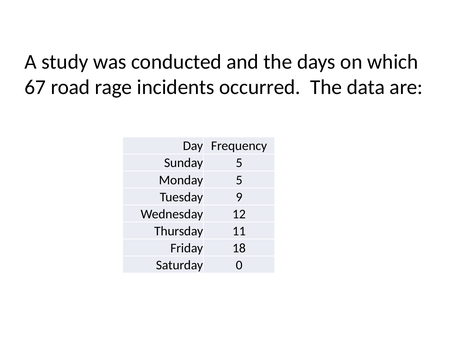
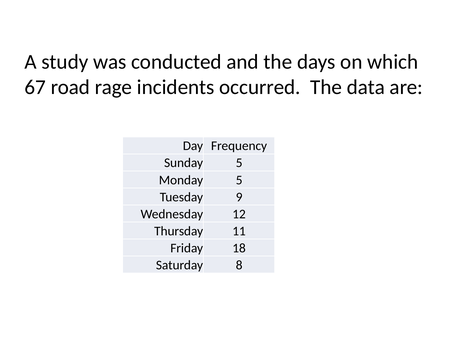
0: 0 -> 8 (239, 265)
